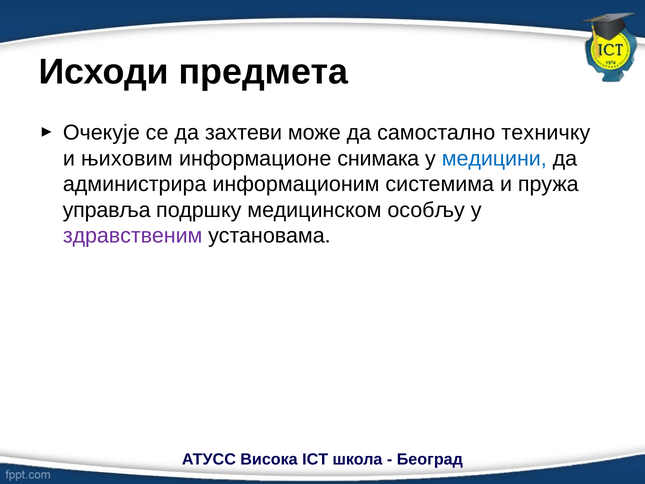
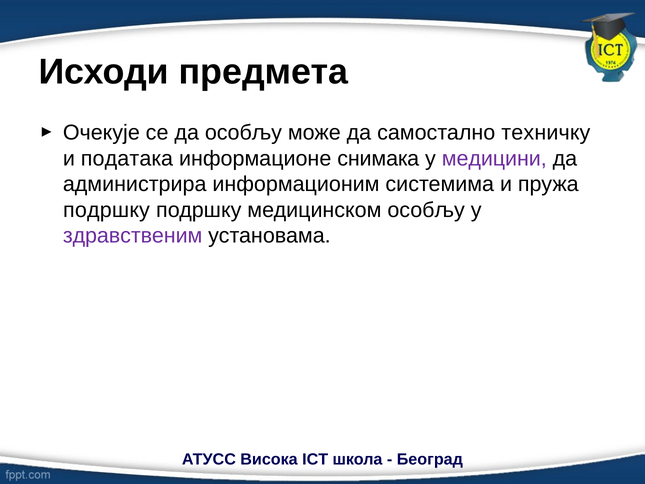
да захтеви: захтеви -> особљу (243, 133)
њиховим: њиховим -> података (127, 158)
медицини colour: blue -> purple (494, 158)
управља: управља -> подршку (106, 210)
